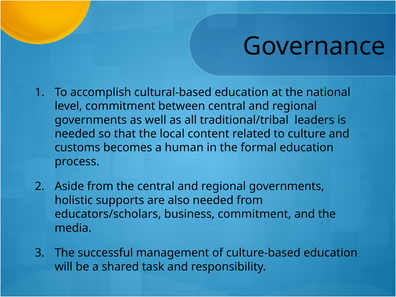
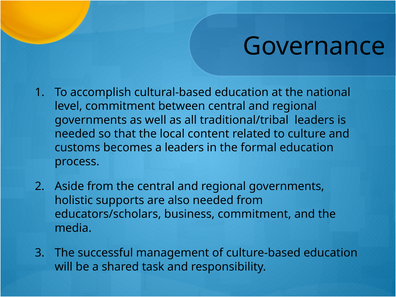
a human: human -> leaders (184, 148)
